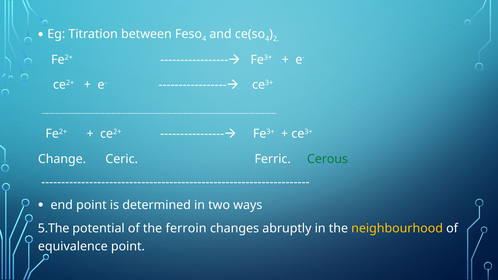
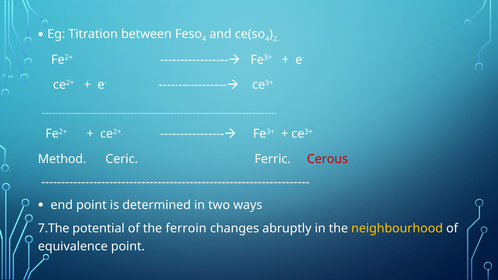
Change: Change -> Method (62, 159)
Cerous colour: green -> red (327, 159)
5.The: 5.The -> 7.The (54, 228)
